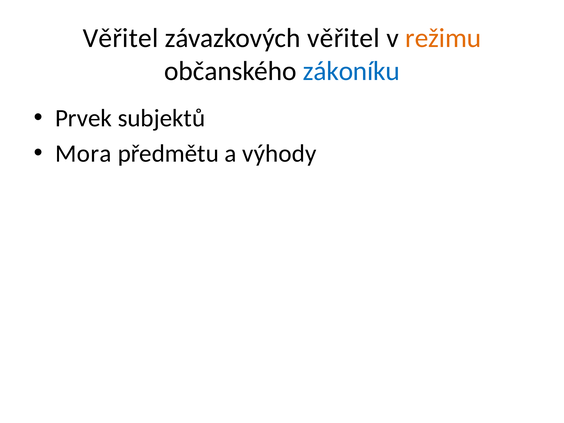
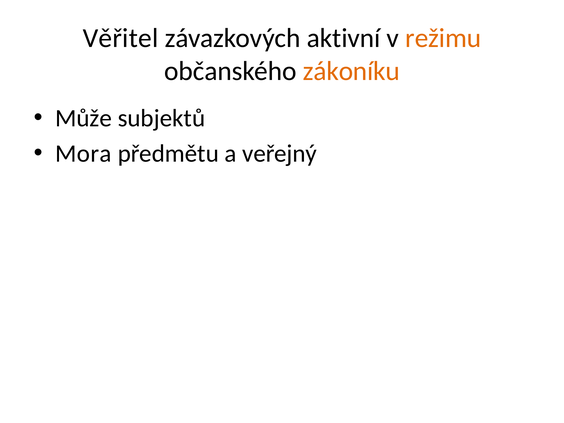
závazkových věřitel: věřitel -> aktivní (344, 38)
zákoníku colour: blue -> orange (351, 71)
Prvek: Prvek -> Může (83, 118)
výhody: výhody -> veřejný (280, 153)
